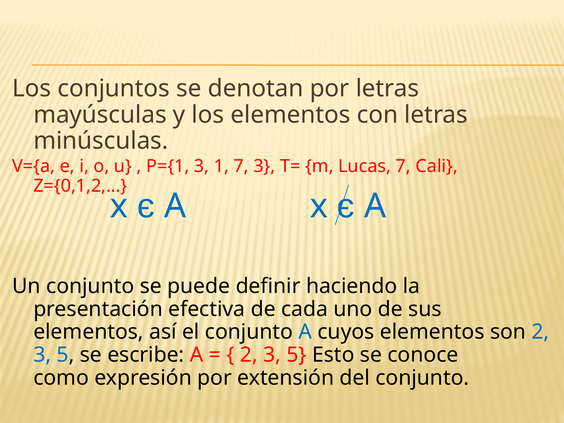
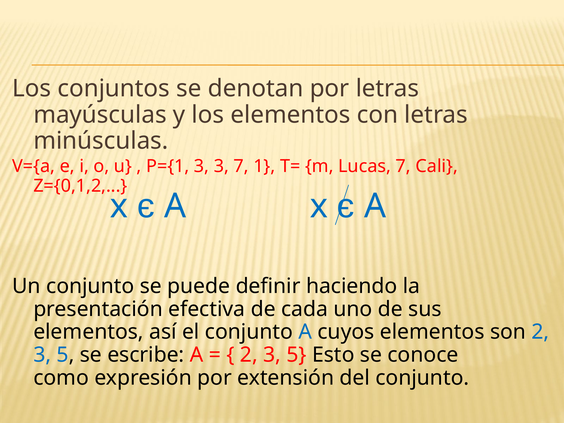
3 1: 1 -> 3 (221, 166)
7 3: 3 -> 1 (264, 166)
